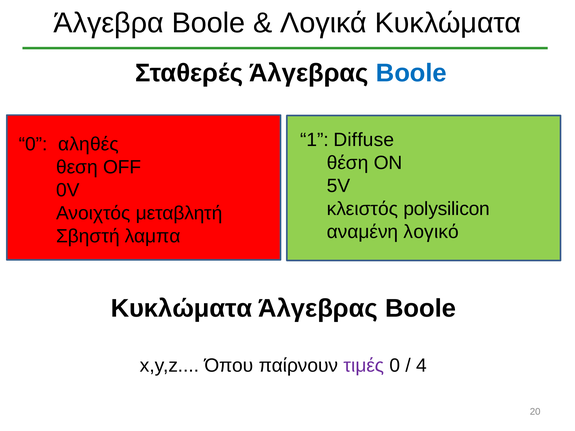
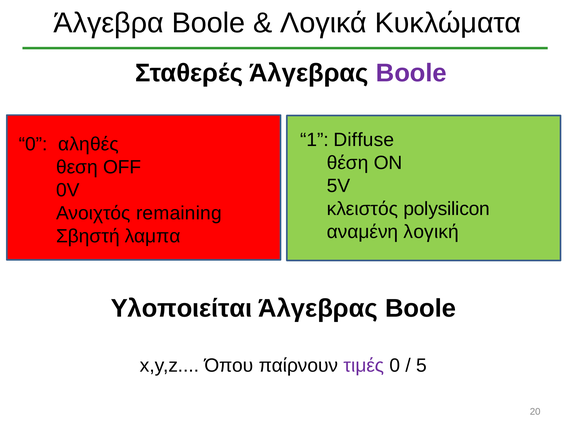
Boole colour: blue -> purple (411, 73)
μεταβλητή: μεταβλητή -> remaining (179, 213)
λογικό: λογικό -> λογική (431, 232)
Κυκλώματα: Κυκλώματα -> Υλοποιείται (181, 309)
4: 4 -> 5 (421, 366)
